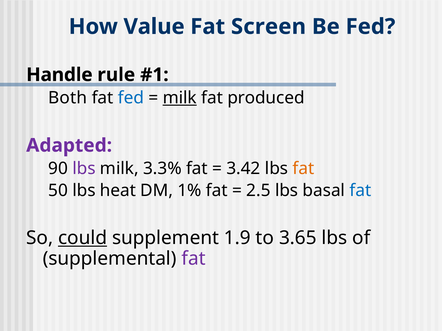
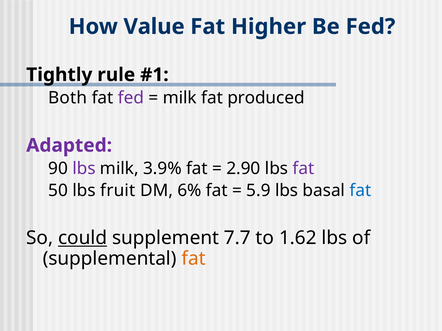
Screen: Screen -> Higher (269, 27)
Handle: Handle -> Tightly (59, 75)
fed colour: blue -> purple (131, 98)
milk underline: present -> none (180, 98)
3.3%: 3.3% -> 3.9% (162, 169)
3.42: 3.42 -> 2.90 (243, 169)
fat colour: orange -> purple (303, 169)
heat: heat -> fruit (118, 191)
1%: 1% -> 6% (189, 191)
2.5: 2.5 -> 5.9 (258, 191)
1.9: 1.9 -> 7.7 (237, 238)
3.65: 3.65 -> 1.62 (298, 238)
fat colour: purple -> orange (194, 259)
